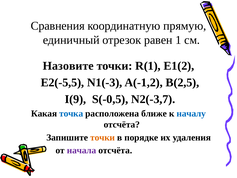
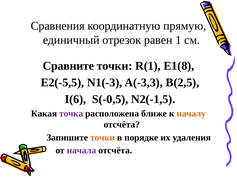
Назовите: Назовите -> Сравните (68, 66)
E1(2: E1(2 -> E1(8 (179, 66)
A(-1,2: A(-1,2 -> A(-3,3 (144, 82)
I(9: I(9 -> I(6 (75, 99)
N2(-3,7: N2(-3,7 -> N2(-1,5 (153, 99)
точка colour: blue -> purple (71, 113)
началу colour: blue -> orange (191, 113)
